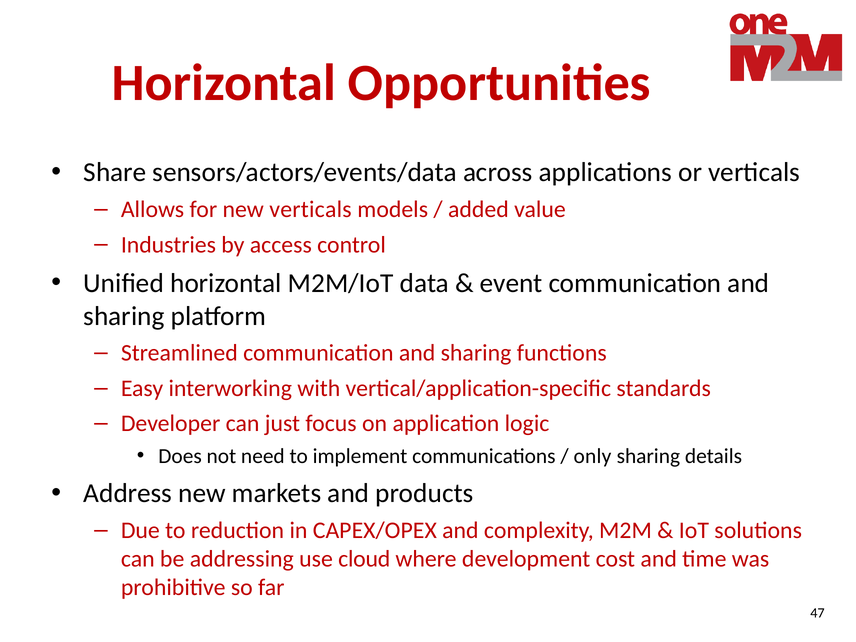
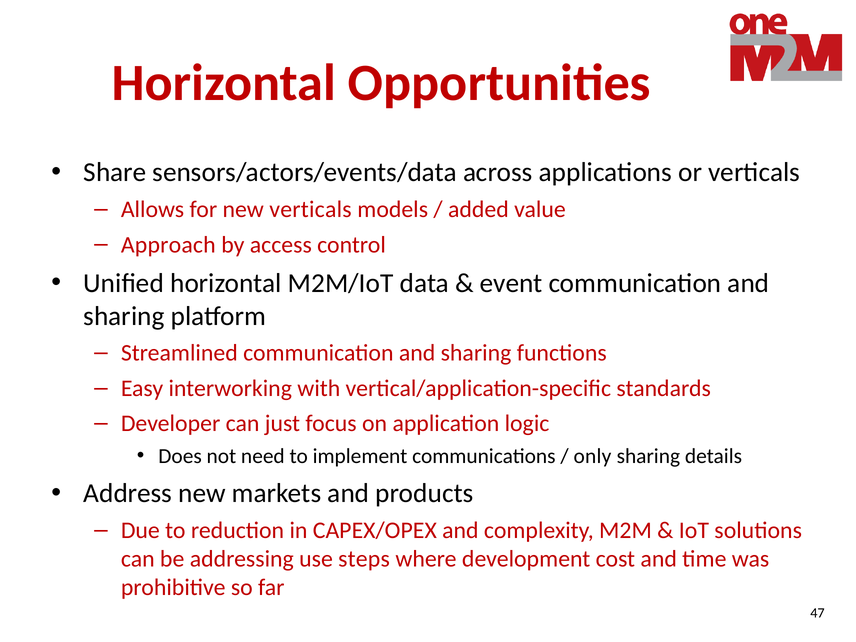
Industries: Industries -> Approach (168, 245)
cloud: cloud -> steps (364, 559)
